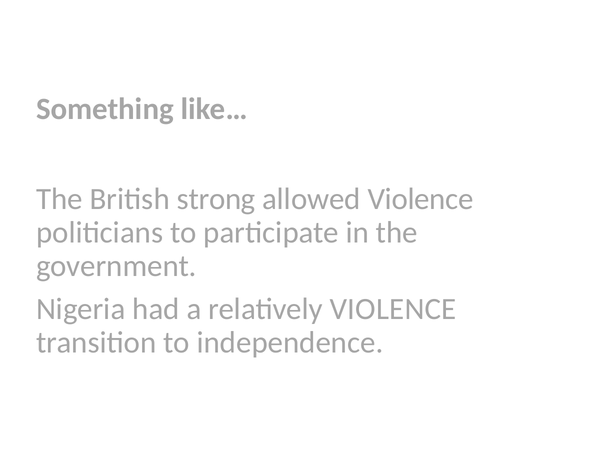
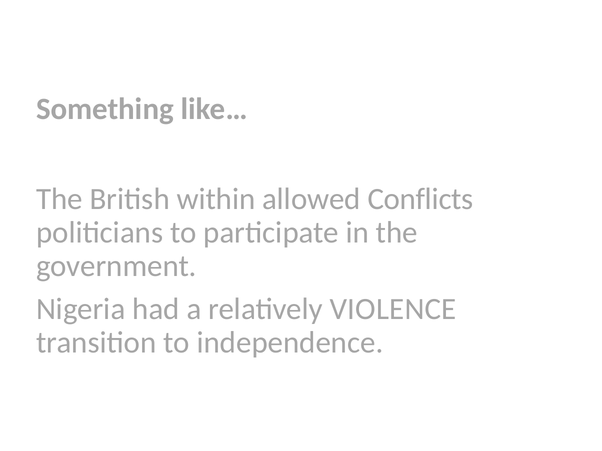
strong: strong -> within (216, 199)
allowed Violence: Violence -> Conflicts (421, 199)
